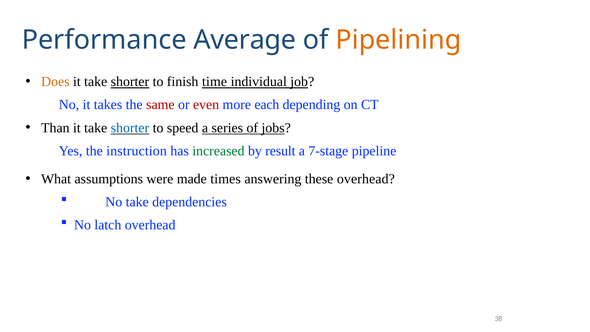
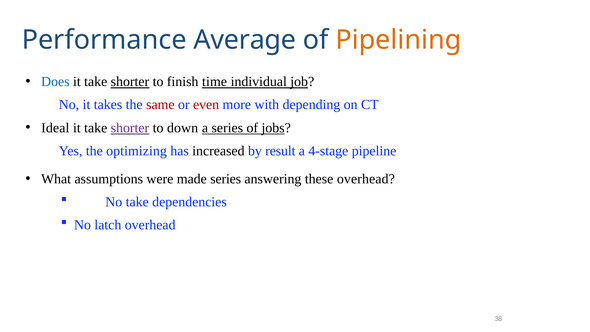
Does colour: orange -> blue (55, 82)
each: each -> with (267, 105)
Than: Than -> Ideal (55, 128)
shorter colour: blue -> purple (130, 128)
speed: speed -> down (183, 128)
instruction: instruction -> optimizing (137, 151)
increased colour: green -> black (218, 151)
7-stage: 7-stage -> 4-stage (328, 151)
made times: times -> series (226, 179)
